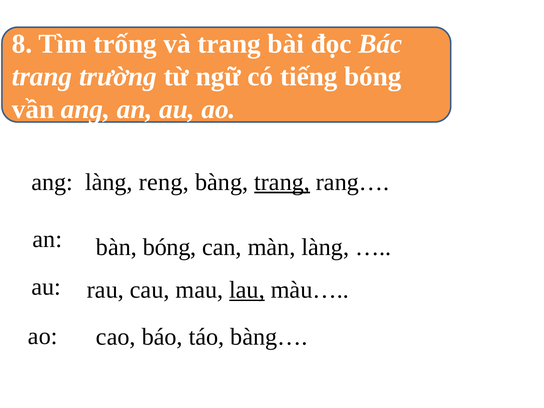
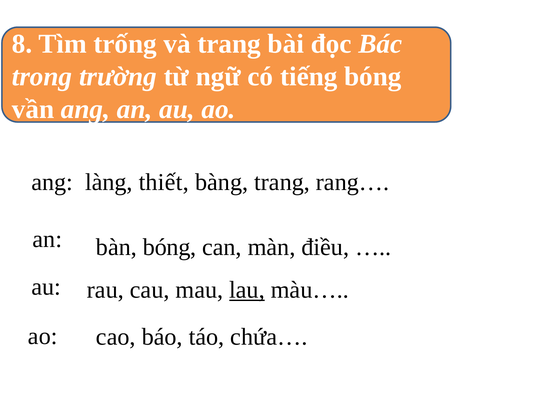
trang: trang -> trong (42, 76)
reng: reng -> thiết (164, 182)
trang underline: present -> none (282, 182)
màn làng: làng -> điều (325, 247)
bàng…: bàng… -> chứa… (269, 337)
